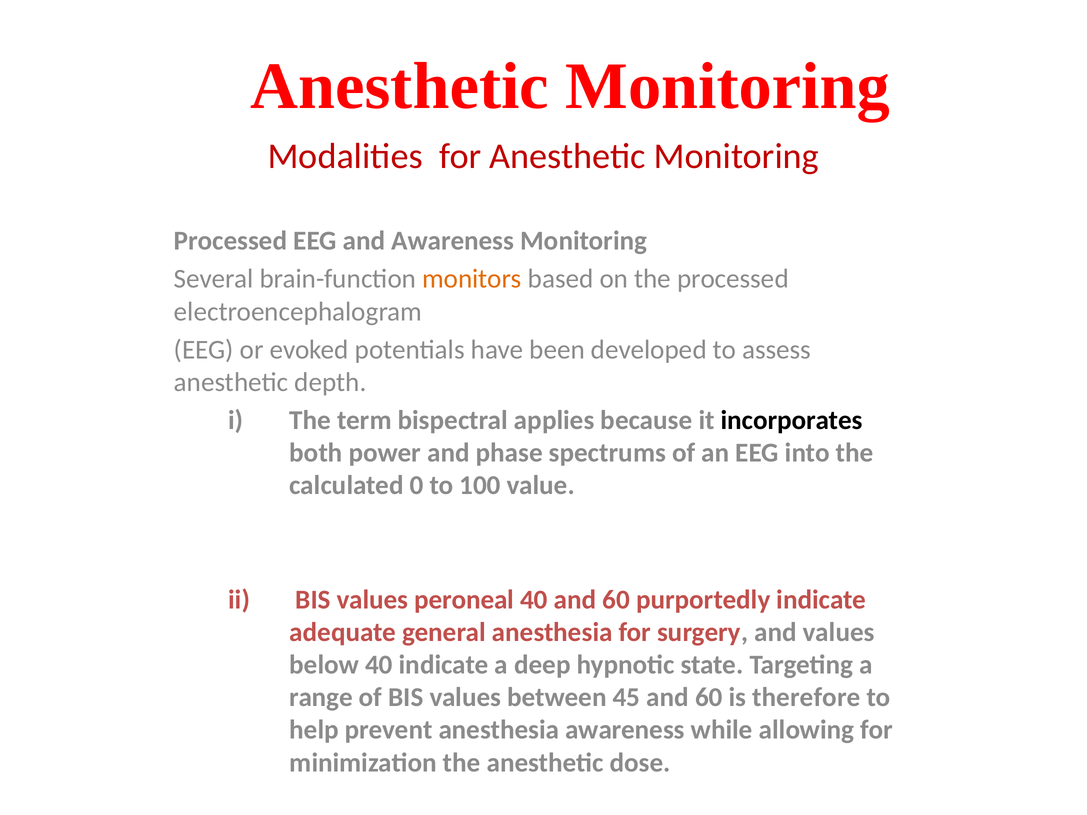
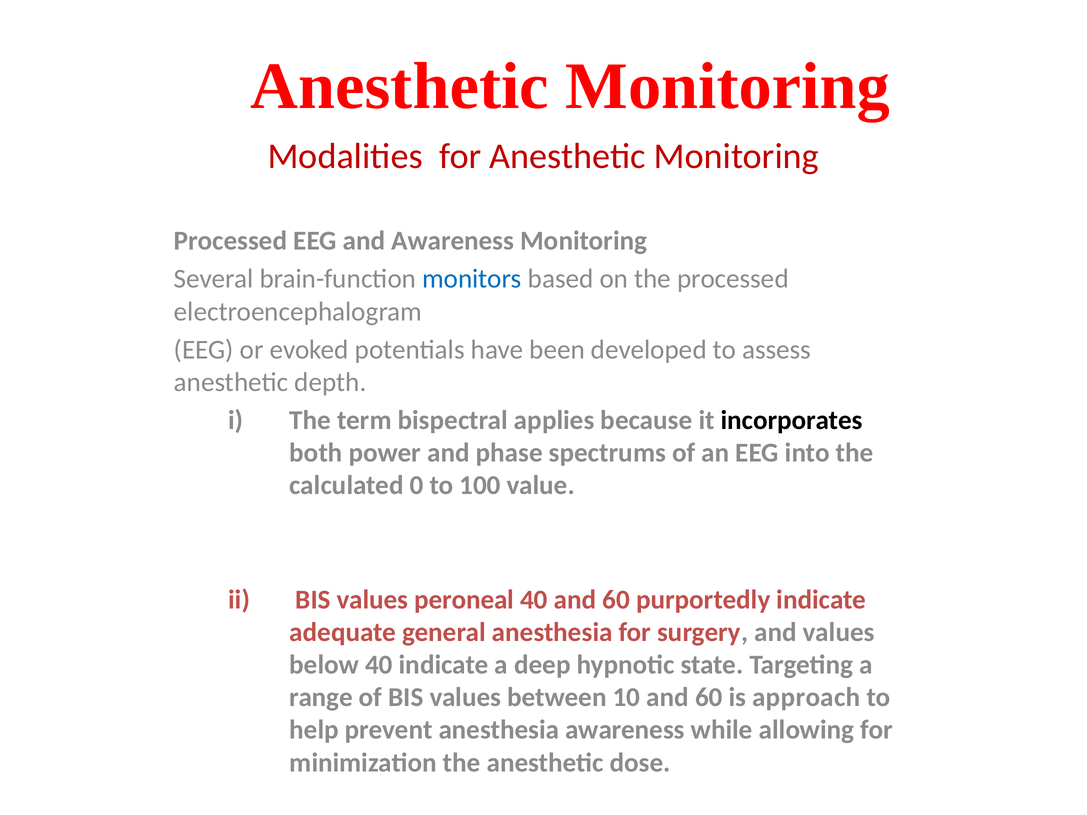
monitors colour: orange -> blue (472, 279)
45: 45 -> 10 (626, 698)
therefore: therefore -> approach (806, 698)
